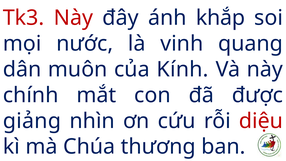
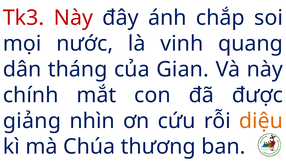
khắp: khắp -> chắp (220, 18)
muôn: muôn -> tháng (78, 69)
Kính: Kính -> Gian (183, 69)
diệu colour: red -> orange (261, 121)
